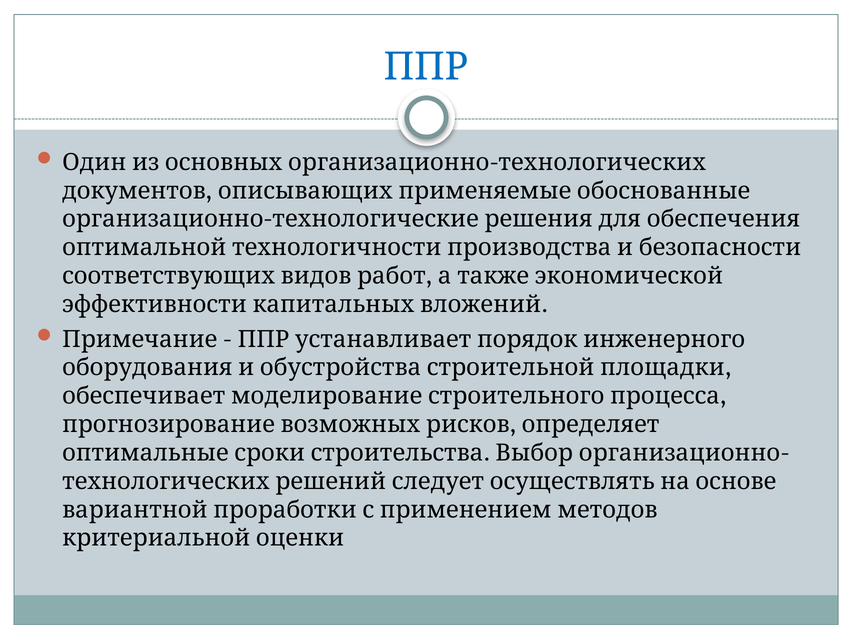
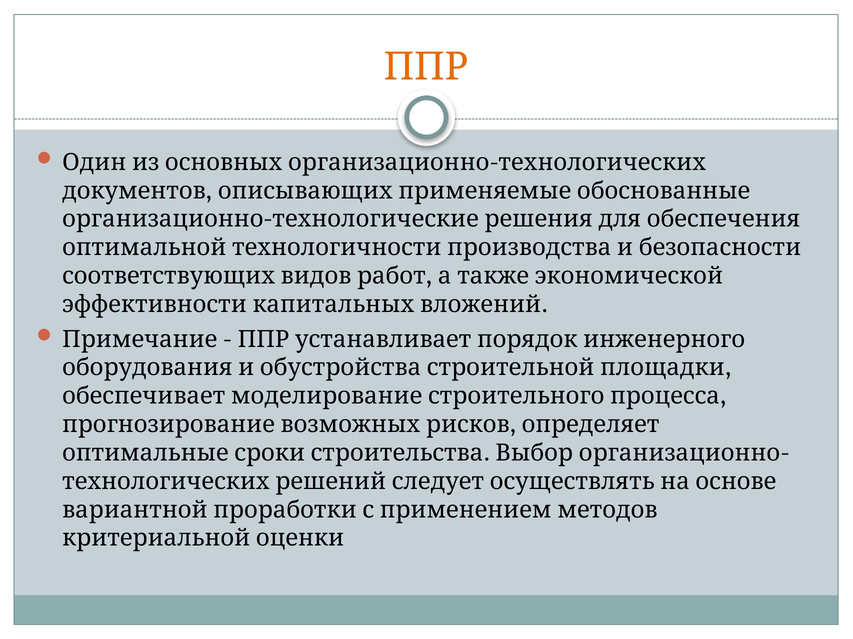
ППР colour: blue -> orange (426, 67)
